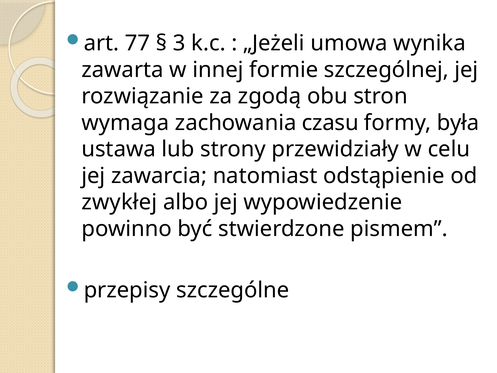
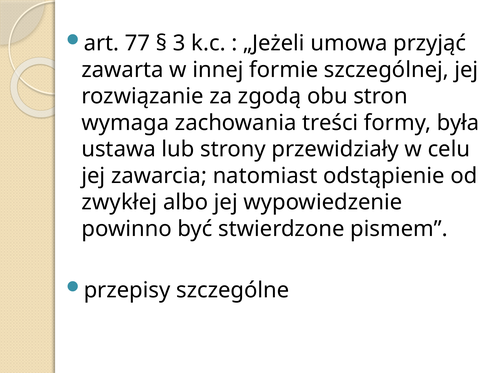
wynika: wynika -> przyjąć (430, 43)
czasu: czasu -> treści (330, 123)
